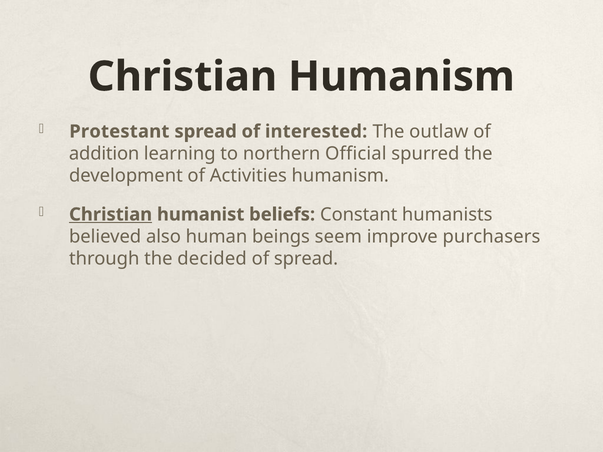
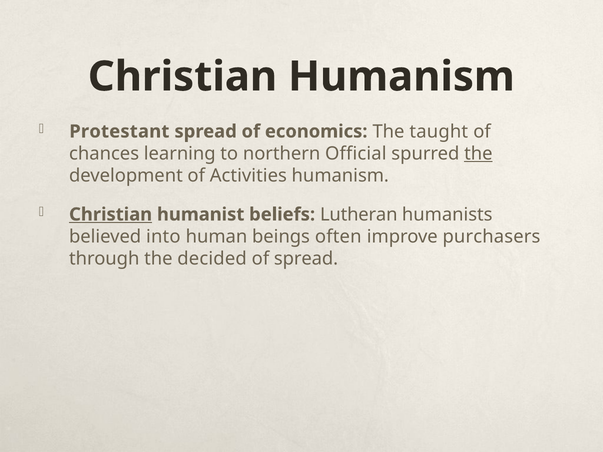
interested: interested -> economics (316, 132)
outlaw: outlaw -> taught (439, 132)
addition: addition -> chances (104, 154)
the underline: none -> present (478, 154)
Constant: Constant -> Lutheran (359, 215)
also: also -> into (163, 237)
seem: seem -> often (338, 237)
